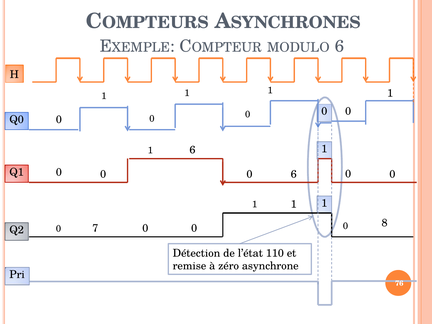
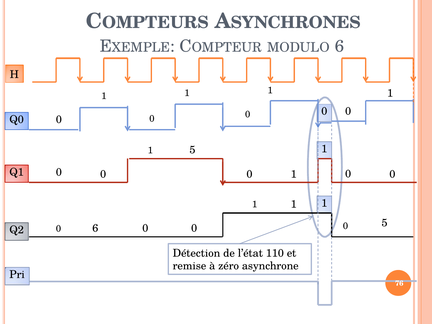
1 6: 6 -> 5 (192, 150)
6: 6 -> 1 (294, 174)
0 8: 8 -> 5 (385, 223)
0 7: 7 -> 6 (95, 228)
